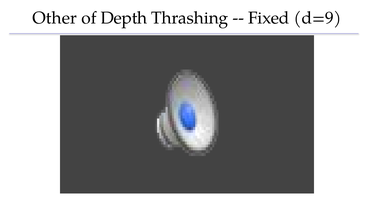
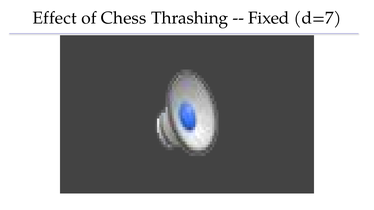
Other: Other -> Effect (55, 18)
Depth: Depth -> Chess (124, 18)
d=9: d=9 -> d=7 (318, 18)
